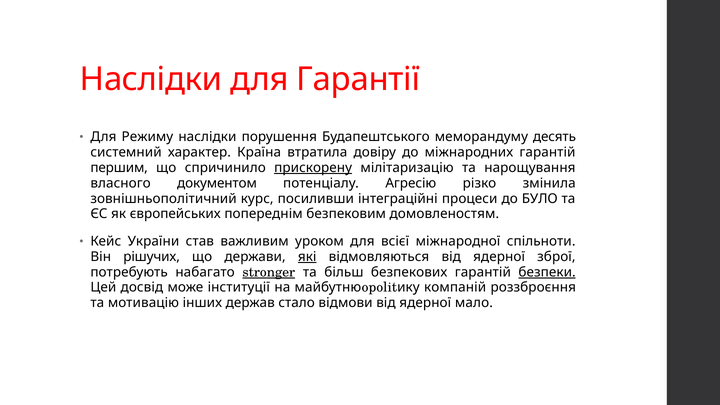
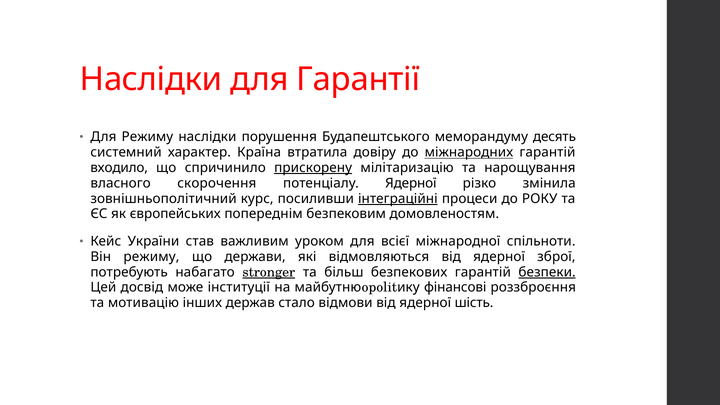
міжнародних underline: none -> present (469, 152)
першим: першим -> входило (119, 168)
документом: документом -> скорочення (217, 183)
потенціалу Агресію: Агресію -> Ядерної (411, 183)
інтеграційні underline: none -> present (398, 199)
БУЛО: БУЛО -> РОКУ (540, 199)
Він рішучих: рішучих -> режиму (151, 257)
які underline: present -> none (307, 257)
компаній: компаній -> фінансові (455, 288)
мало: мало -> шість (474, 303)
